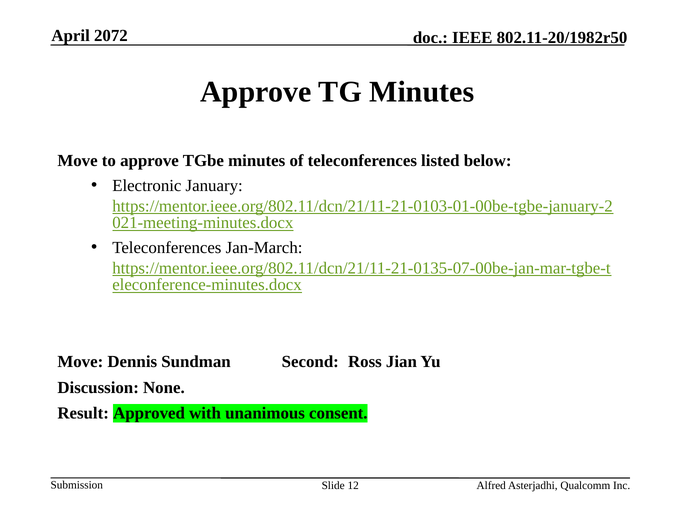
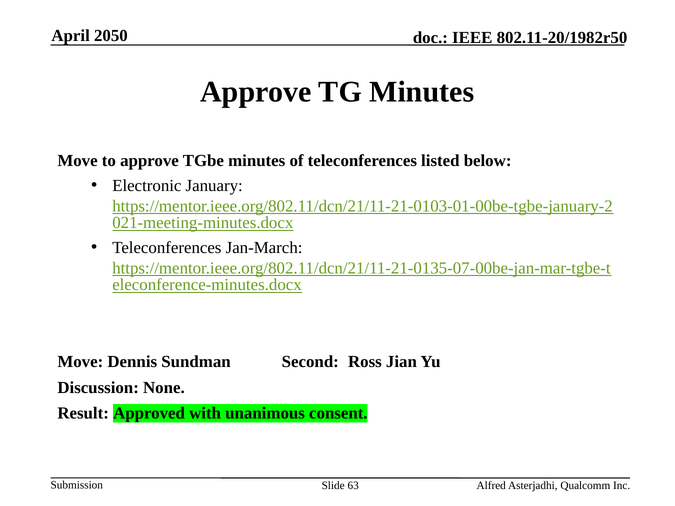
2072: 2072 -> 2050 (111, 36)
12: 12 -> 63 (353, 486)
